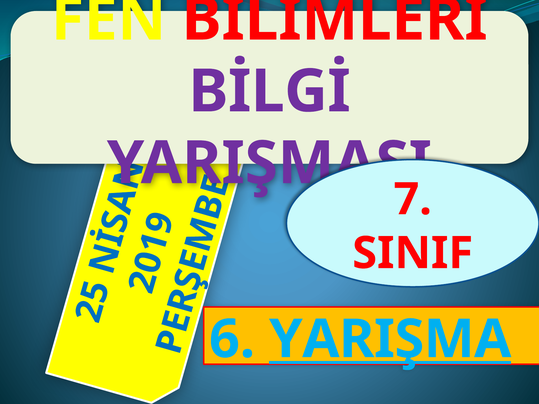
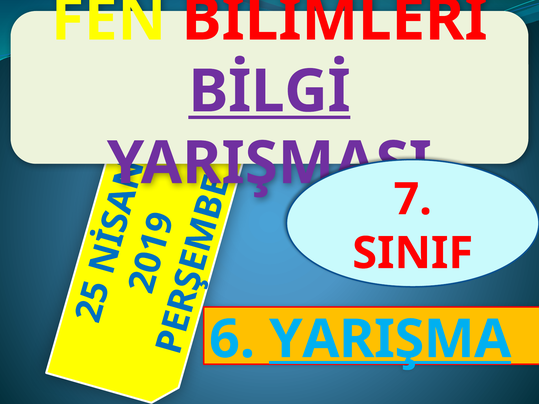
BİLGİ underline: none -> present (270, 92)
